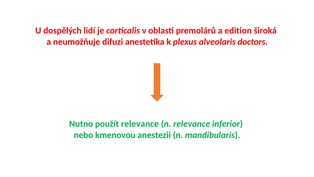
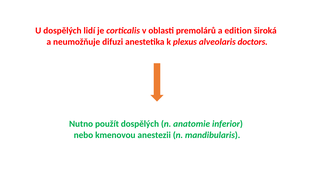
použít relevance: relevance -> dospělých (140, 124)
n relevance: relevance -> anatomie (192, 124)
